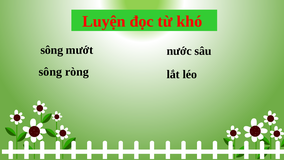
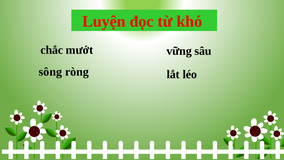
sông: sông -> chắc (52, 50)
nước: nước -> vững (179, 51)
